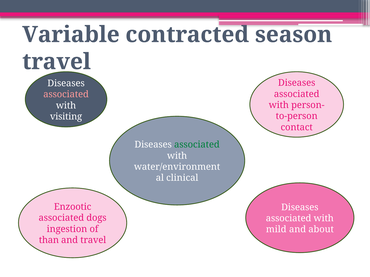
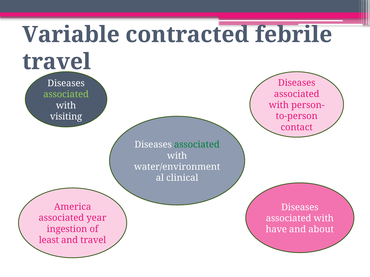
season: season -> febrile (294, 35)
associated colour: pink -> light green (66, 95)
Enzootic: Enzootic -> America (73, 207)
dogs: dogs -> year (96, 218)
mild: mild -> have (276, 230)
than: than -> least (49, 241)
